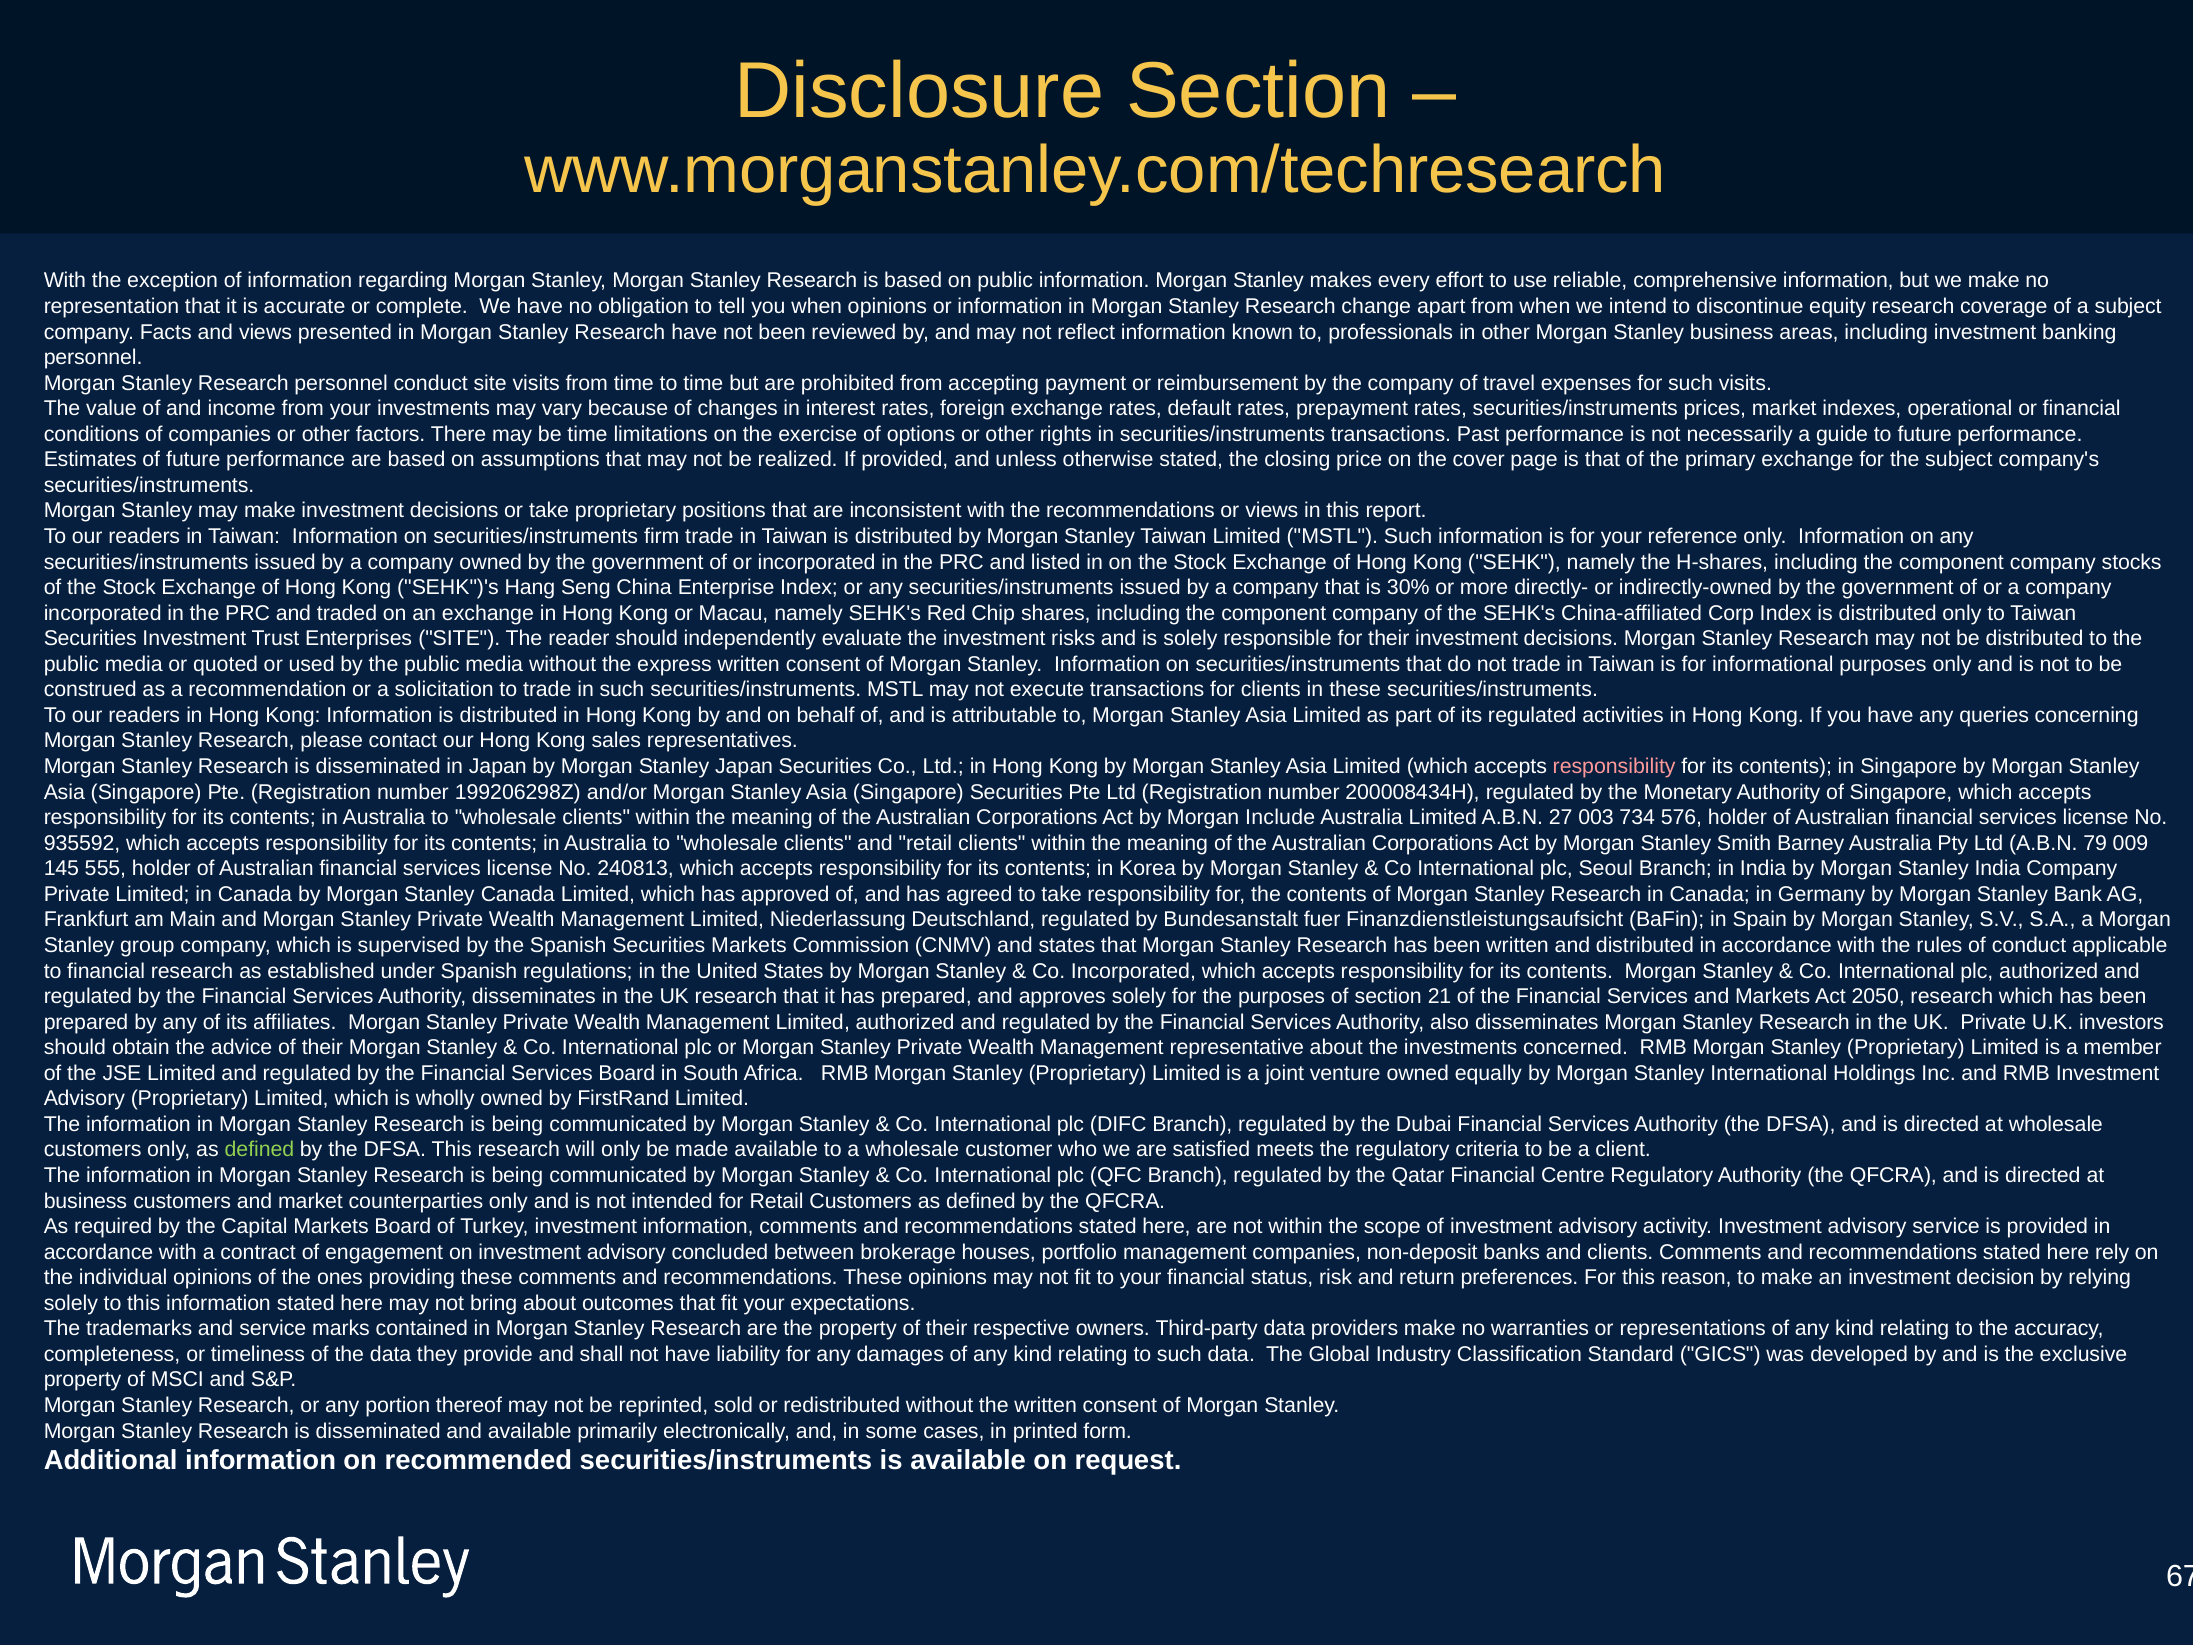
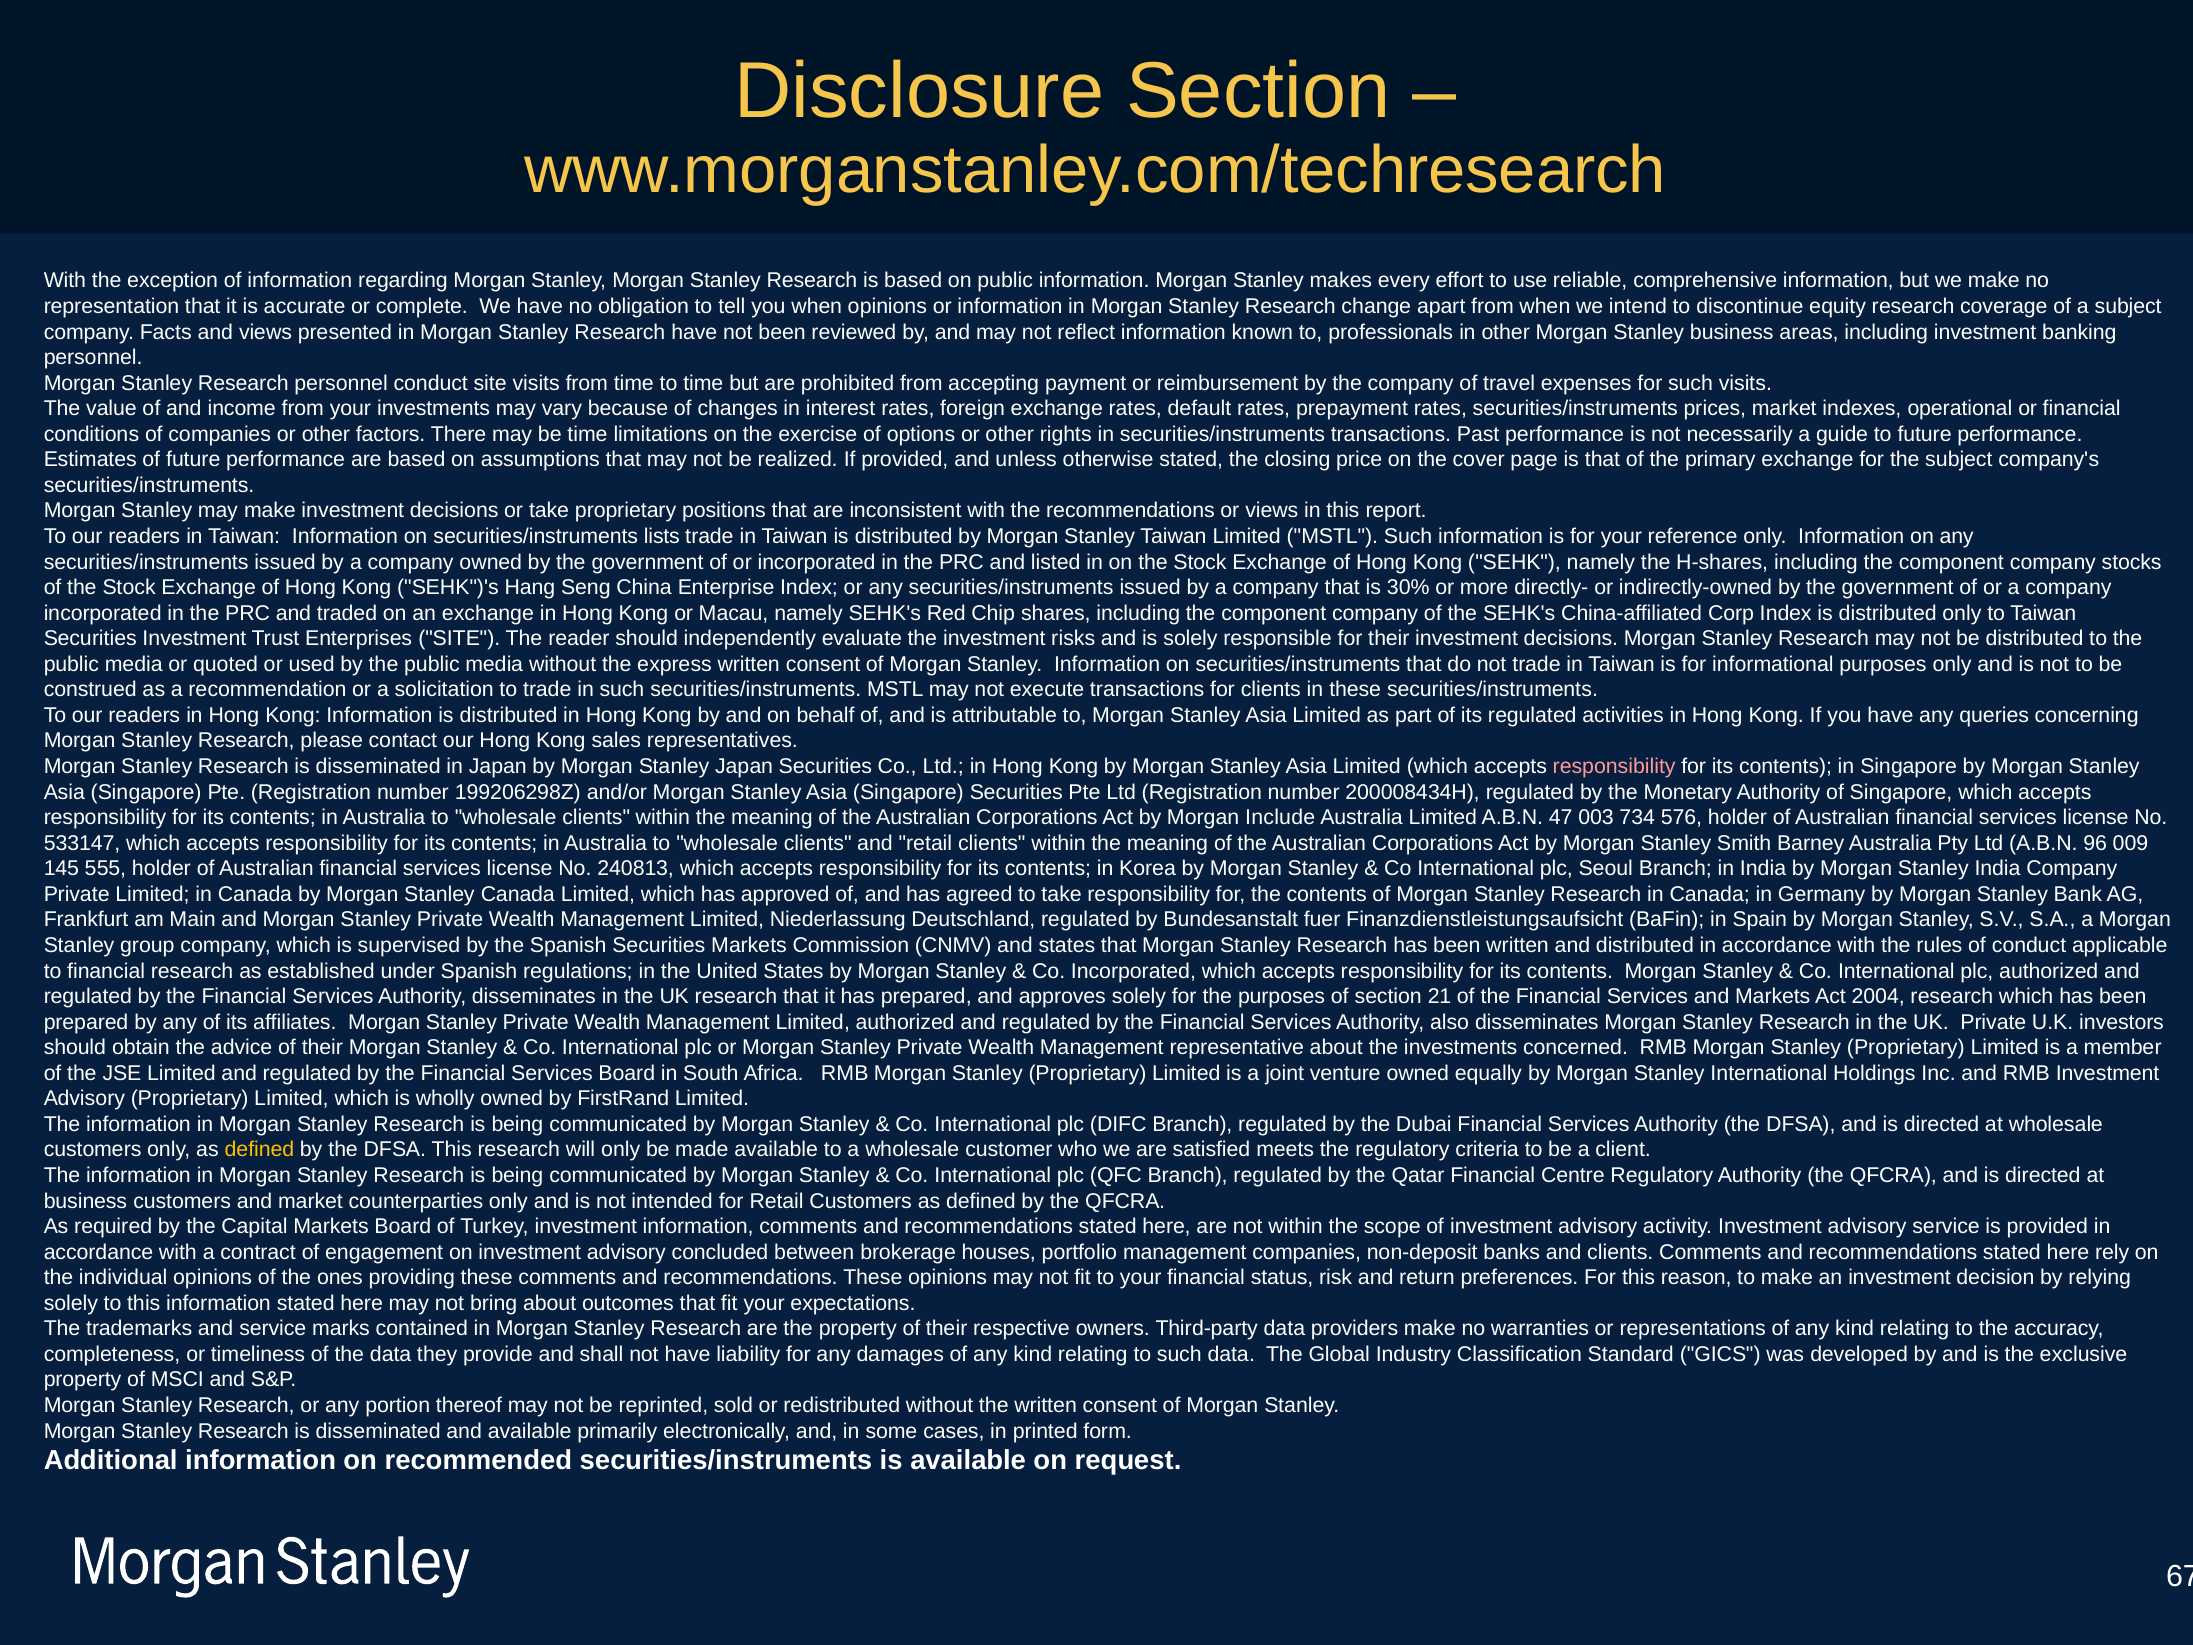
firm: firm -> lists (662, 536)
27: 27 -> 47 (1561, 817)
935592: 935592 -> 533147 (82, 843)
79: 79 -> 96 (2095, 843)
2050: 2050 -> 2004 (1878, 996)
defined colour: light green -> yellow (259, 1150)
